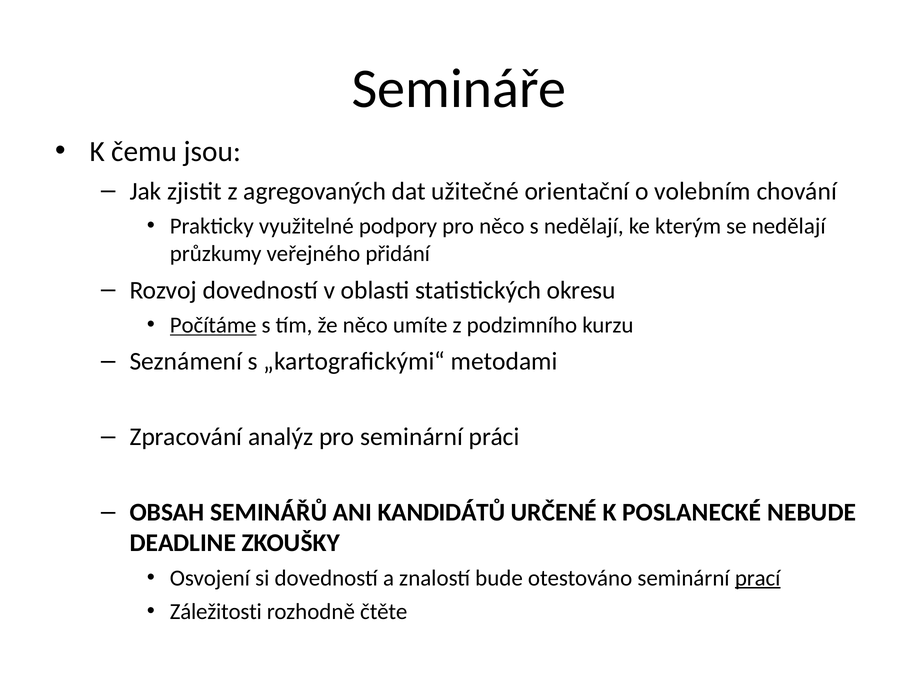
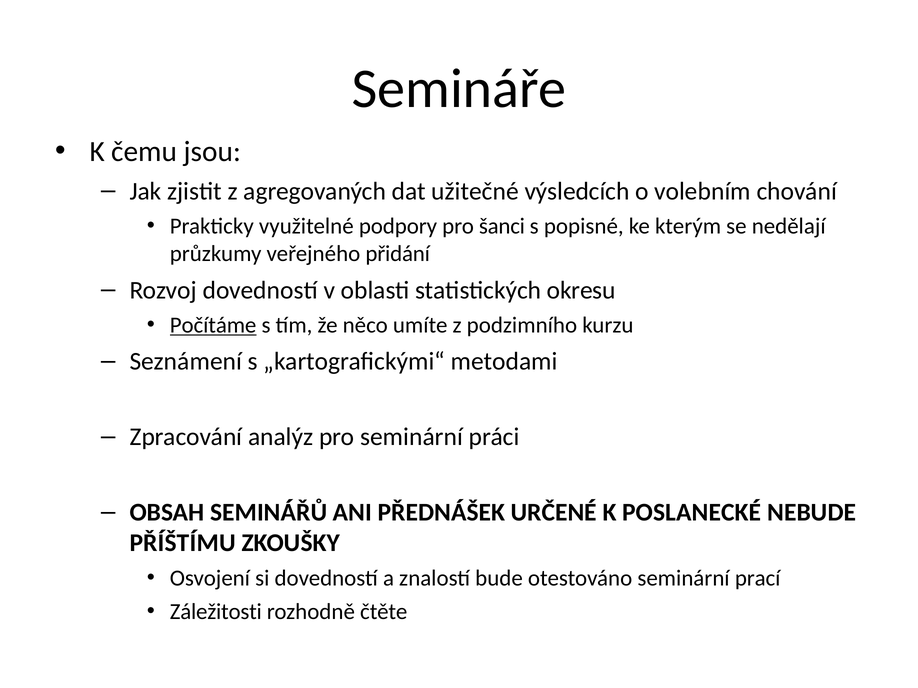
orientační: orientační -> výsledcích (577, 191)
pro něco: něco -> šanci (502, 226)
s nedělají: nedělají -> popisné (584, 226)
KANDIDÁTŮ: KANDIDÁTŮ -> PŘEDNÁŠEK (441, 513)
DEADLINE: DEADLINE -> PŘÍŠTÍMU (183, 543)
prací underline: present -> none (758, 578)
